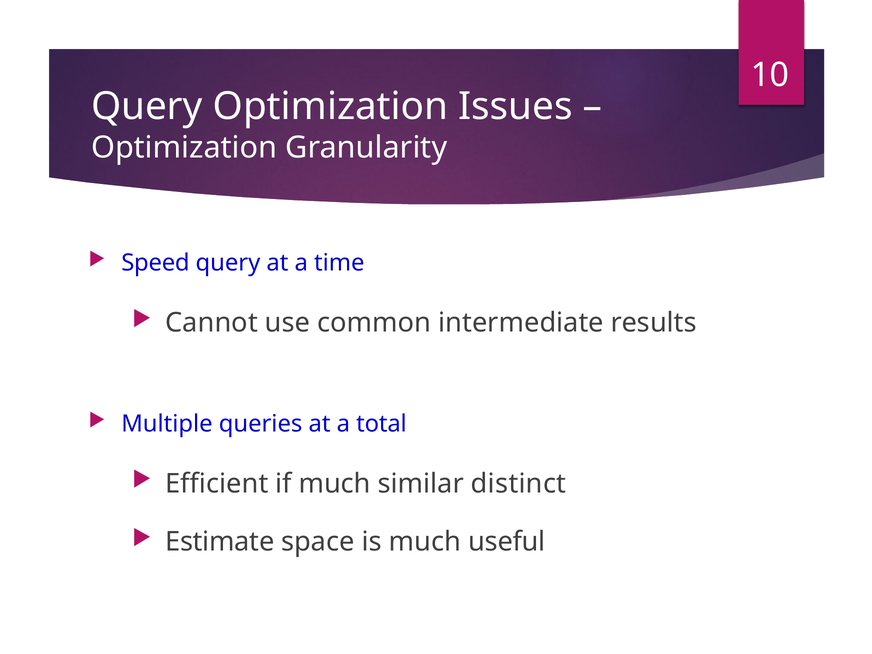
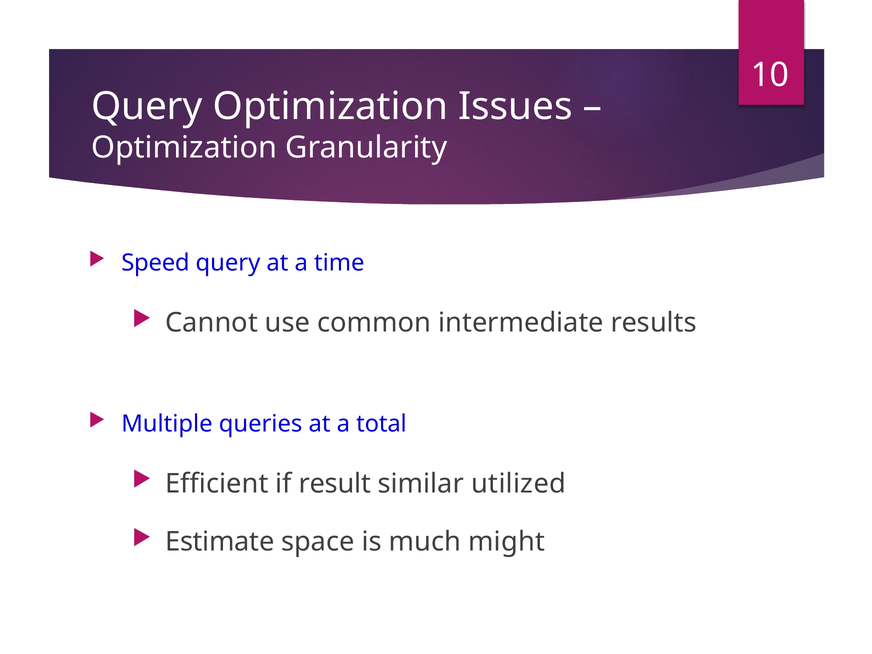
if much: much -> result (335, 484)
distinct: distinct -> utilized (519, 484)
useful: useful -> might (507, 542)
